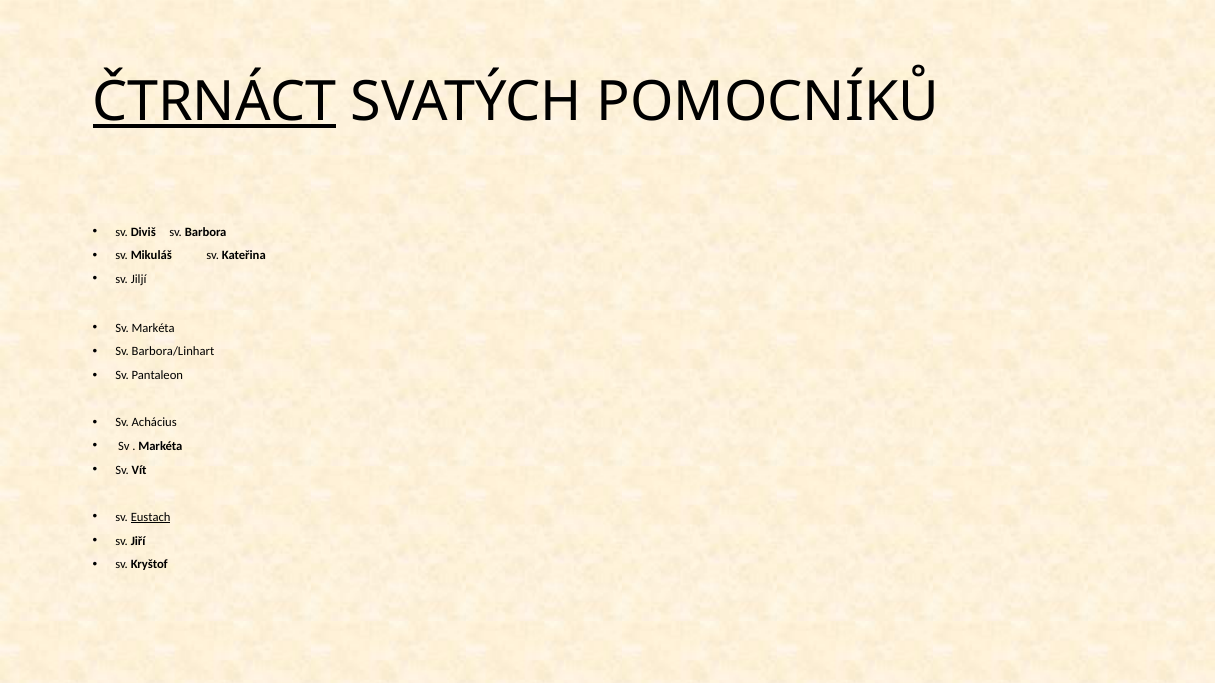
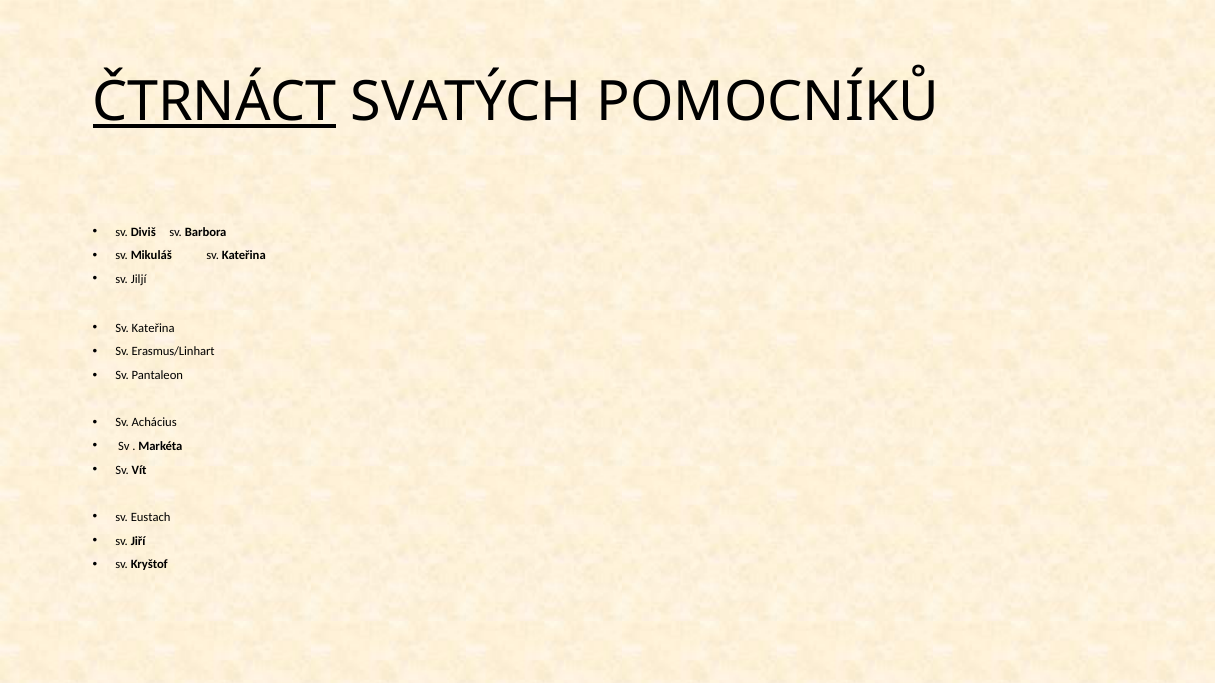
Markéta: Markéta -> Kateřina (153, 328)
Barbora/Linhart: Barbora/Linhart -> Erasmus/Linhart (173, 352)
Eustach underline: present -> none (151, 518)
